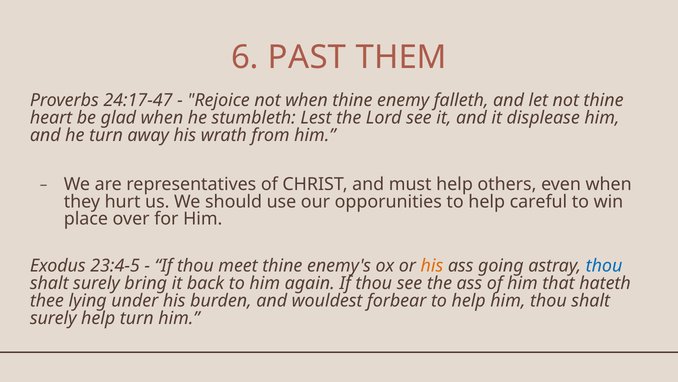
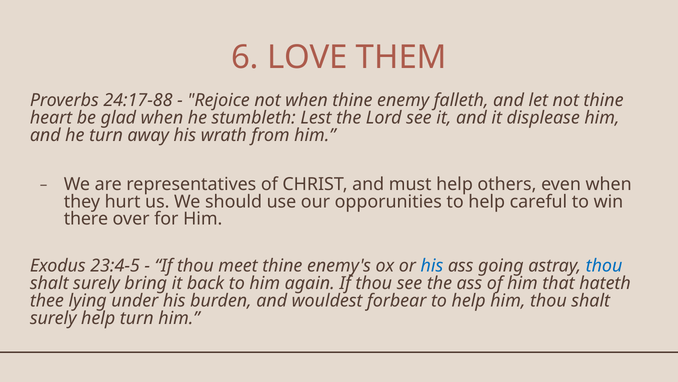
PAST: PAST -> LOVE (307, 57)
24:17-47: 24:17-47 -> 24:17-88 (138, 100)
place: place -> there (86, 219)
his colour: orange -> blue (432, 266)
